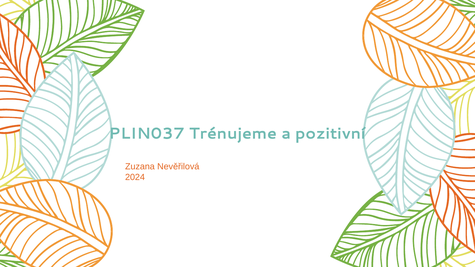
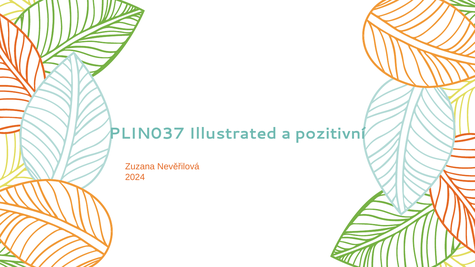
Trénujeme: Trénujeme -> Illustrated (233, 134)
